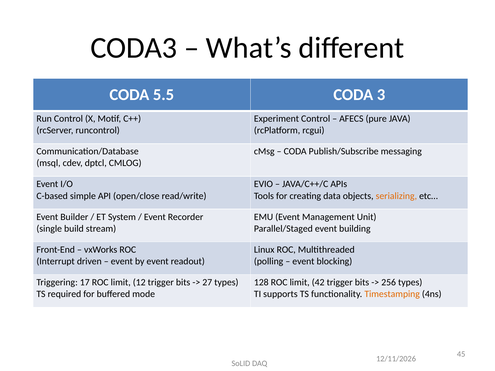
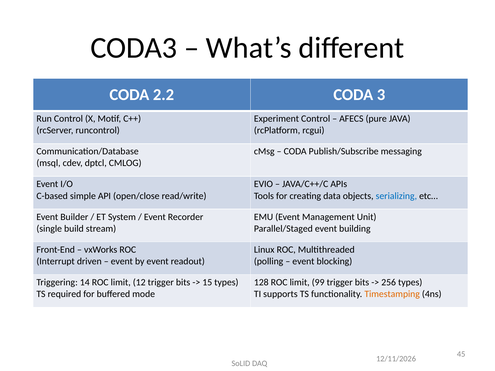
5.5: 5.5 -> 2.2 (164, 95)
serializing colour: orange -> blue (396, 196)
17: 17 -> 14 (85, 282)
27: 27 -> 15 (207, 282)
42: 42 -> 99 (318, 282)
